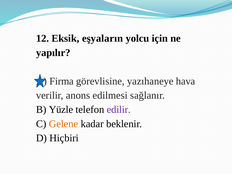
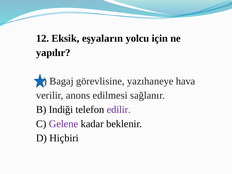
Firma: Firma -> Bagaj (62, 81)
Yüzle: Yüzle -> Indiği (61, 110)
Gelene colour: orange -> purple (64, 124)
